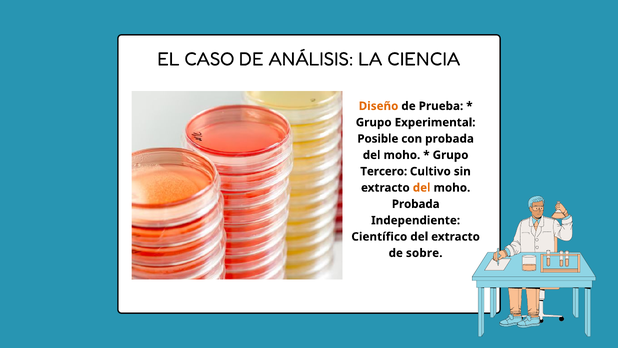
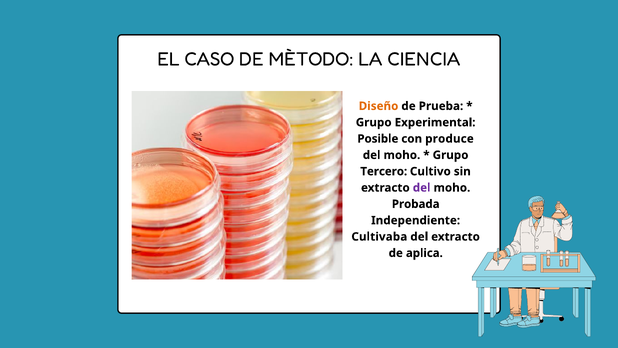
ANÁLISIS: ANÁLISIS -> MÈTODO (311, 59)
con probada: probada -> produce (449, 139)
del colour: orange -> purple (422, 188)
Científico: Científico -> Cultivaba (379, 237)
sobre: sobre -> aplica (424, 253)
